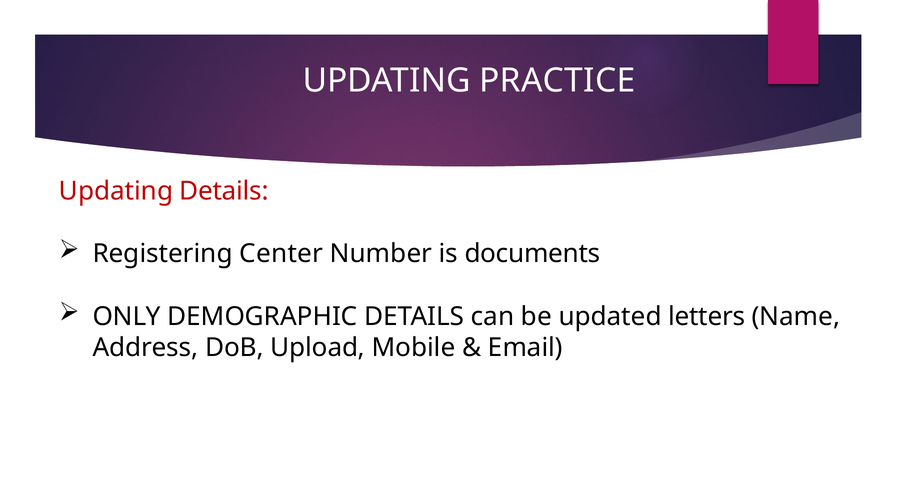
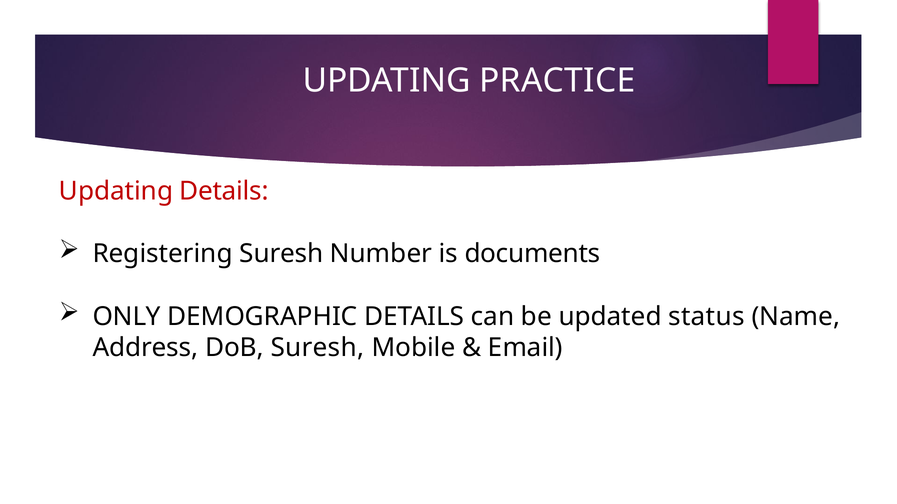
Registering Center: Center -> Suresh (281, 254)
letters: letters -> status (706, 317)
DoB Upload: Upload -> Suresh (317, 348)
